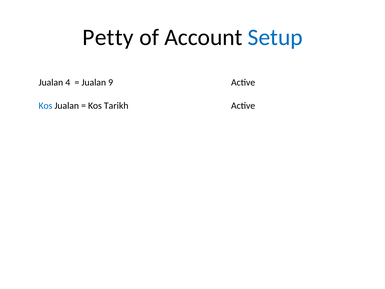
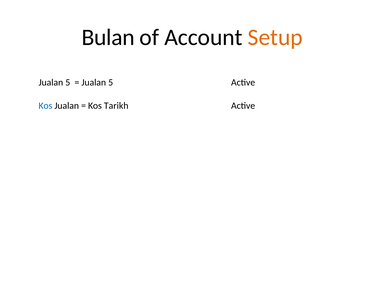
Petty: Petty -> Bulan (108, 37)
Setup colour: blue -> orange (275, 37)
4: 4 -> 5 (68, 82)
9: 9 -> 5 (111, 82)
